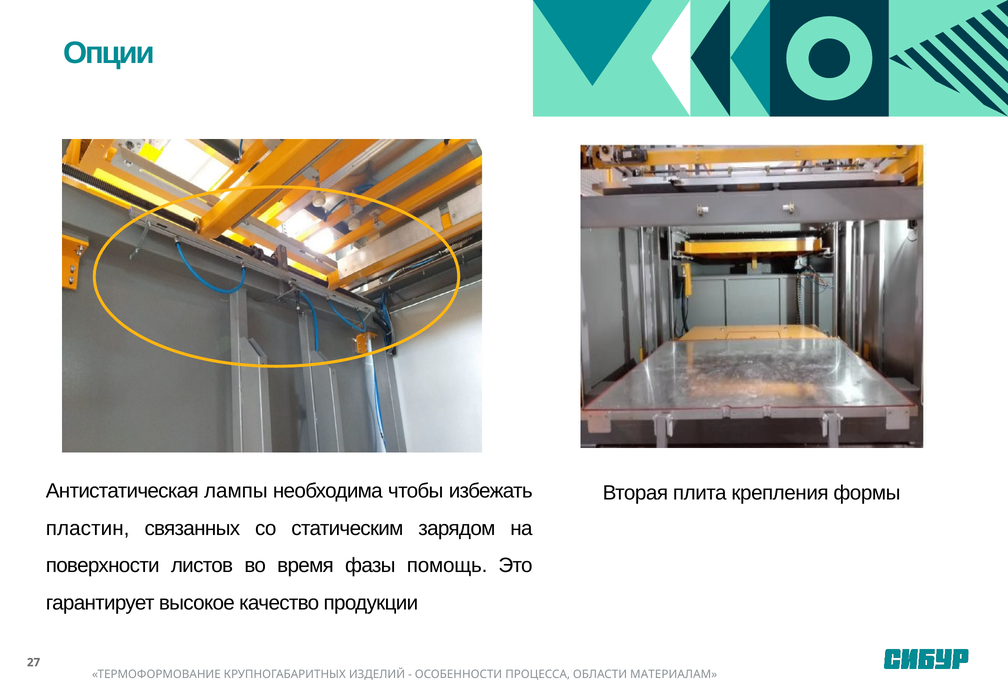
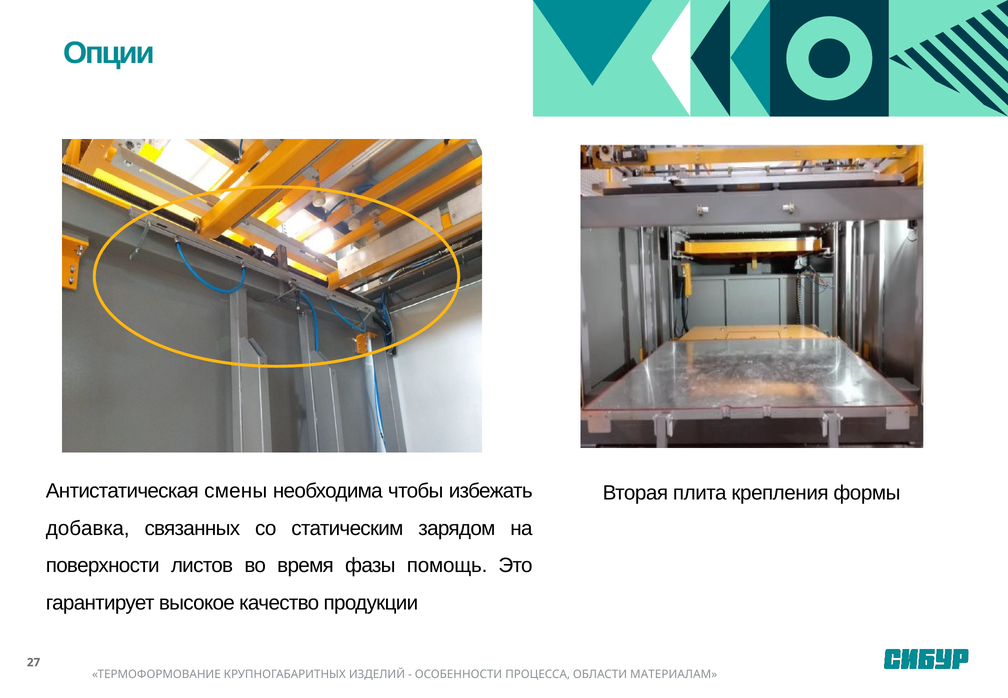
лампы: лампы -> смены (236, 491)
пластин: пластин -> добавка (88, 528)
